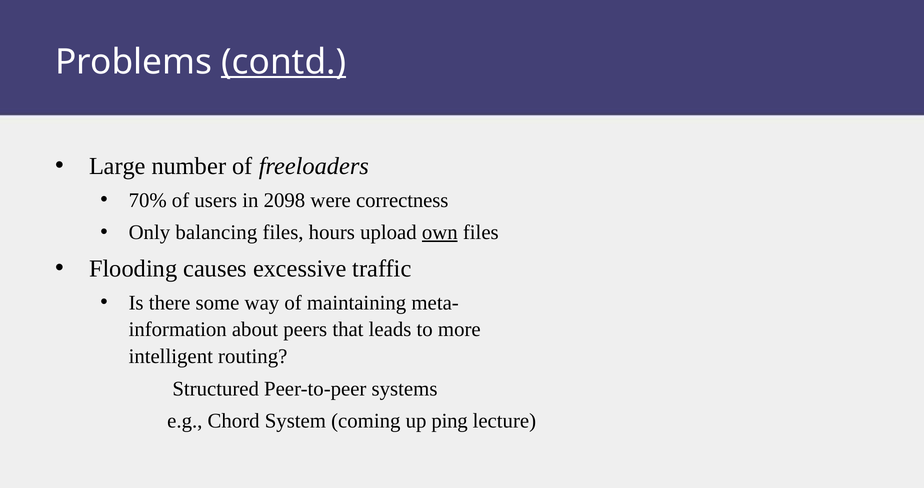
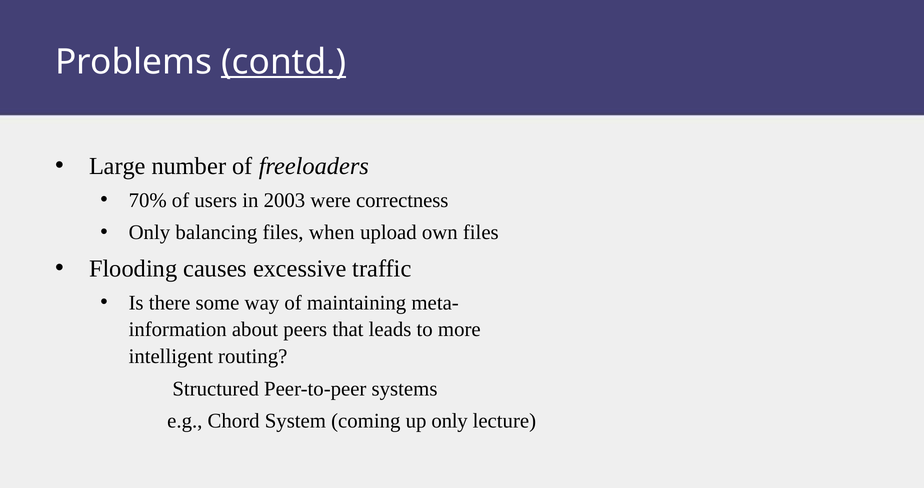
2098: 2098 -> 2003 (284, 200)
hours: hours -> when (332, 232)
own underline: present -> none (440, 232)
up ping: ping -> only (450, 421)
